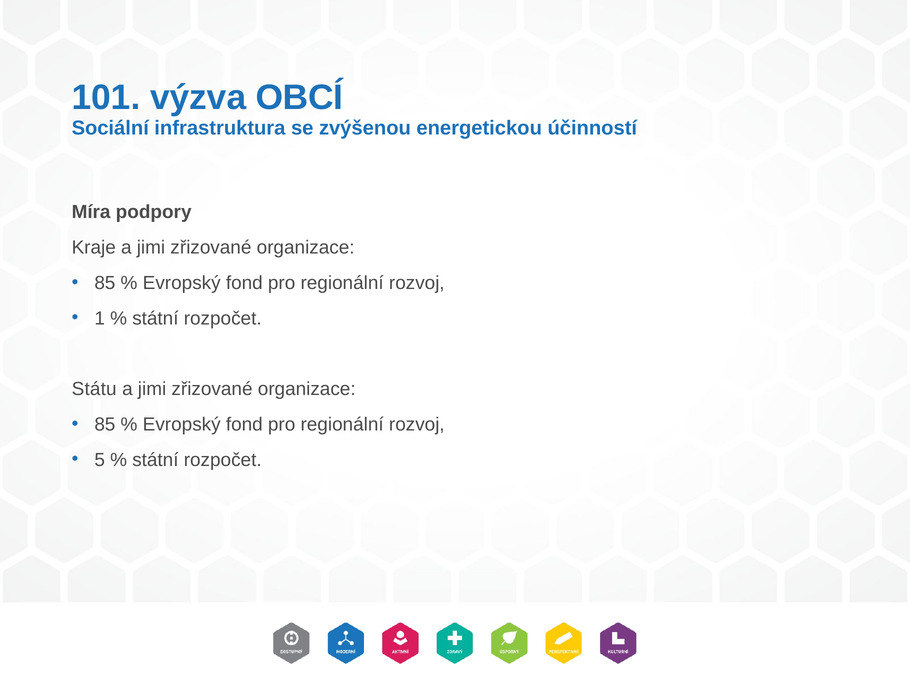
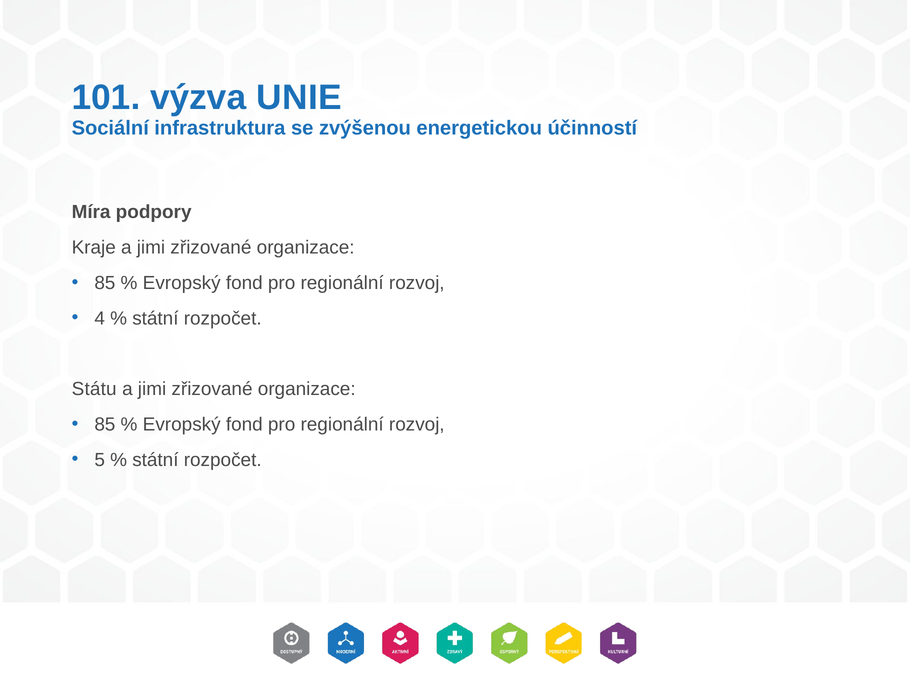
OBCÍ: OBCÍ -> UNIE (299, 98)
1: 1 -> 4 (100, 319)
